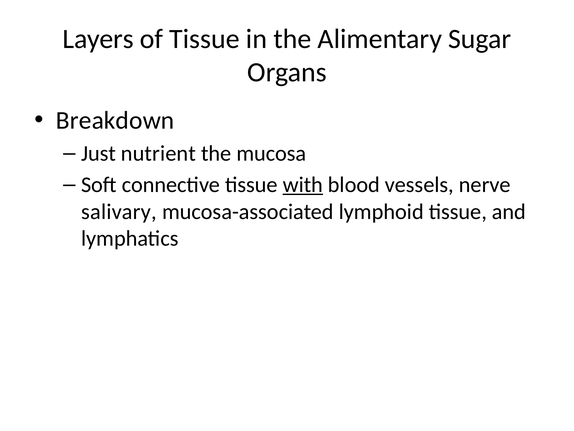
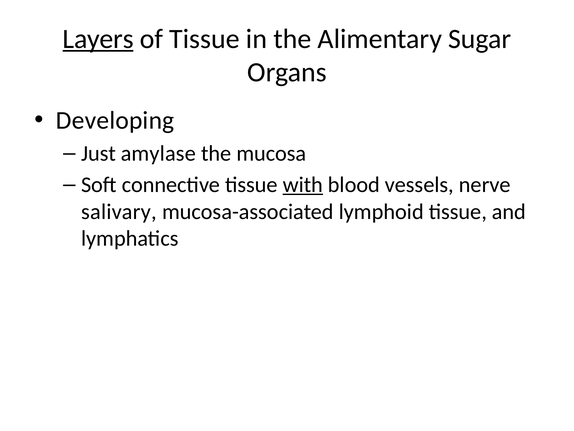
Layers underline: none -> present (98, 39)
Breakdown: Breakdown -> Developing (115, 120)
nutrient: nutrient -> amylase (158, 153)
